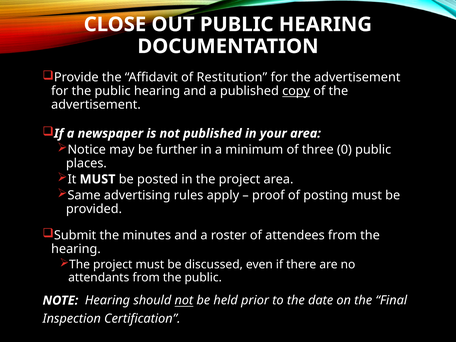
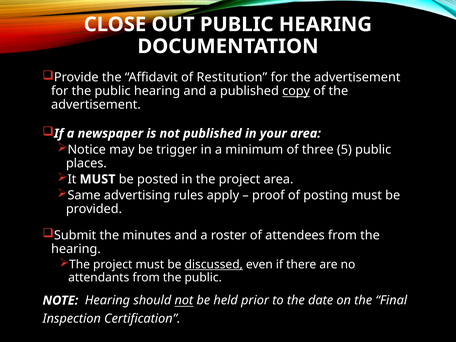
further: further -> trigger (177, 150)
0: 0 -> 5 (344, 150)
discussed underline: none -> present (214, 265)
